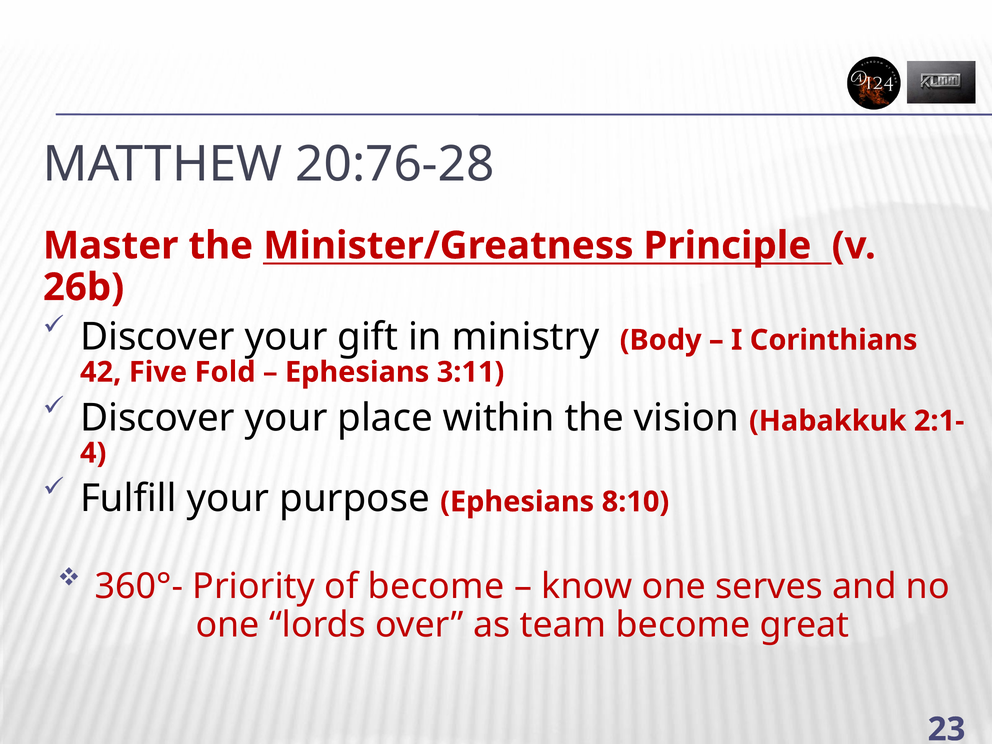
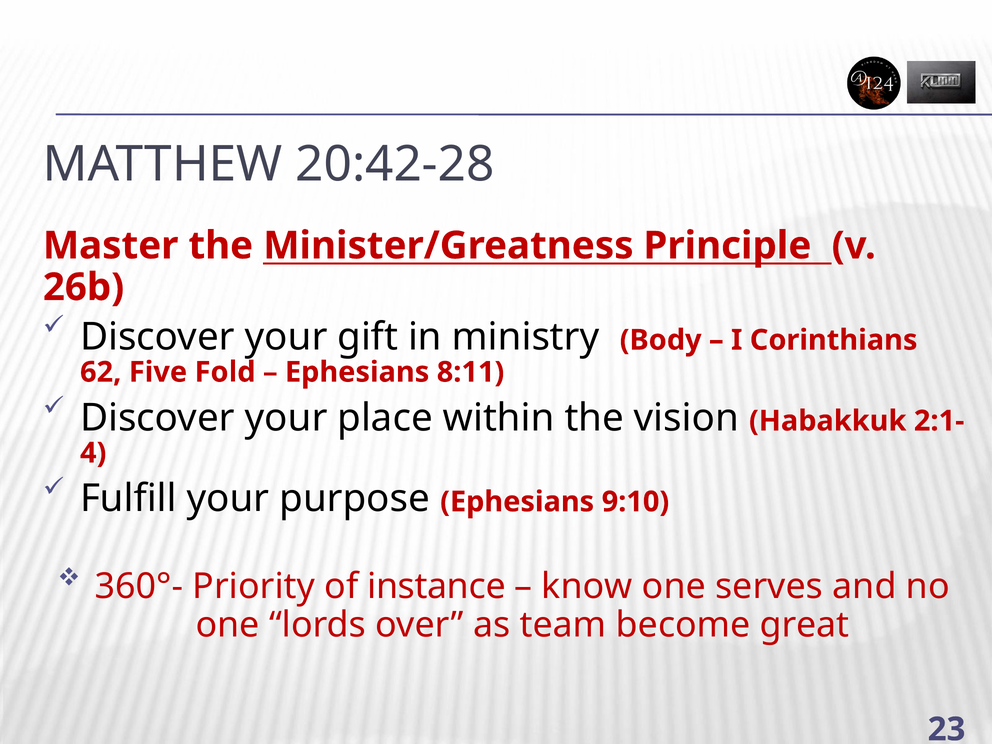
20:76-28: 20:76-28 -> 20:42-28 (395, 165)
42: 42 -> 62 (101, 372)
3:11: 3:11 -> 8:11 (471, 372)
8:10: 8:10 -> 9:10 (635, 502)
of become: become -> instance (437, 587)
